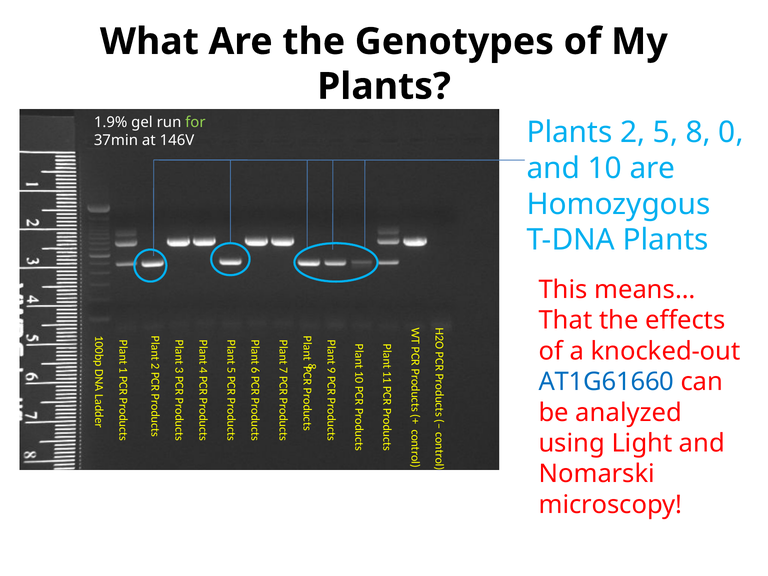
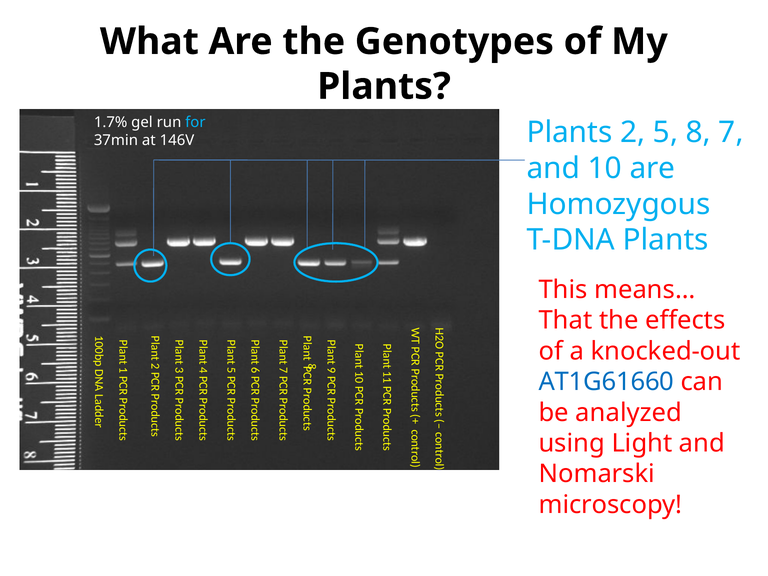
1.9%: 1.9% -> 1.7% (111, 123)
for colour: light green -> light blue (195, 123)
8 0: 0 -> 7 (731, 133)
